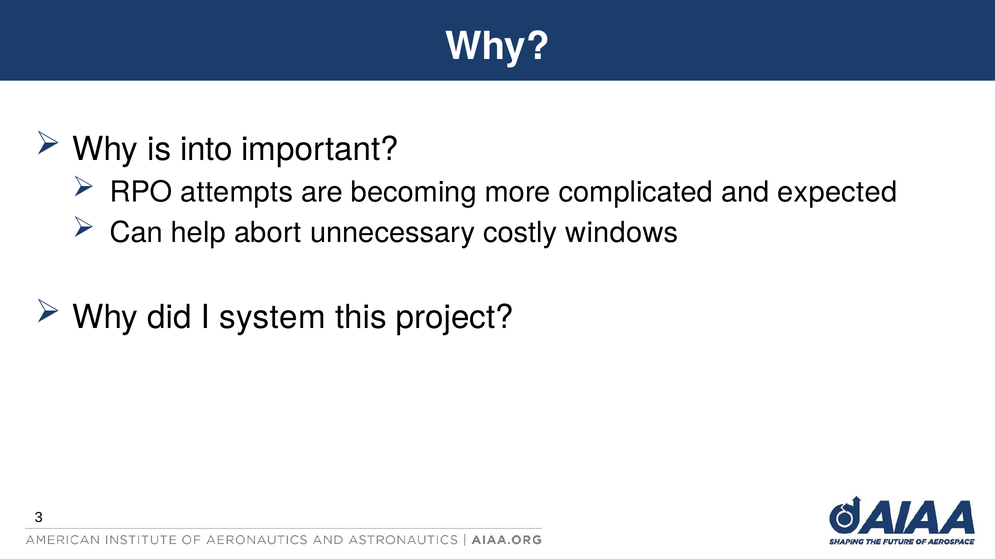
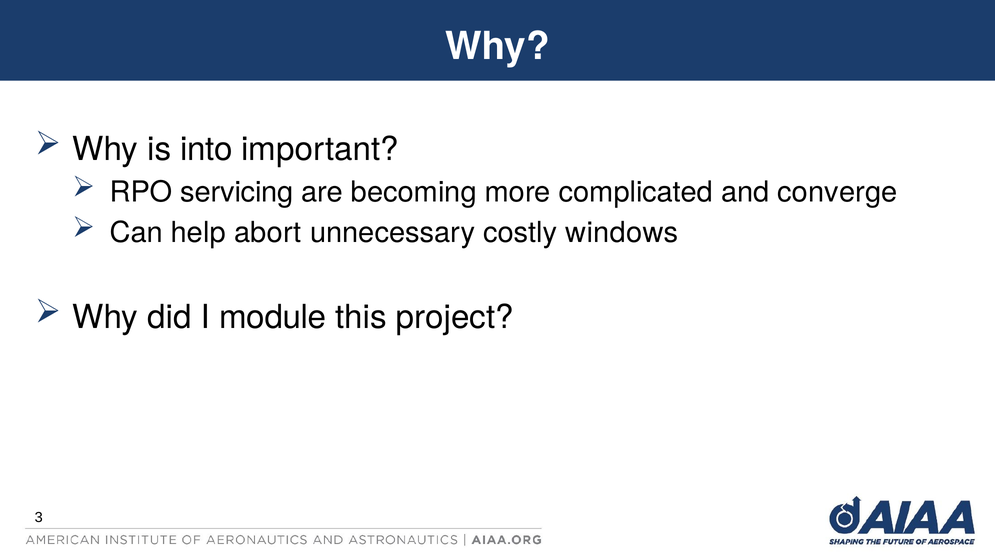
attempts: attempts -> servicing (237, 192)
expected: expected -> converge (837, 192)
system: system -> module (273, 318)
